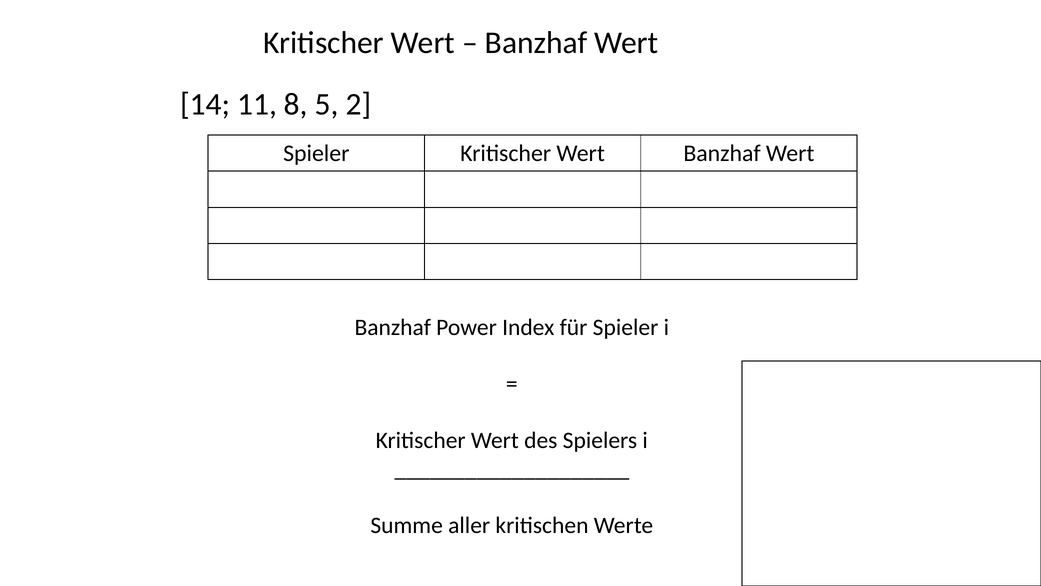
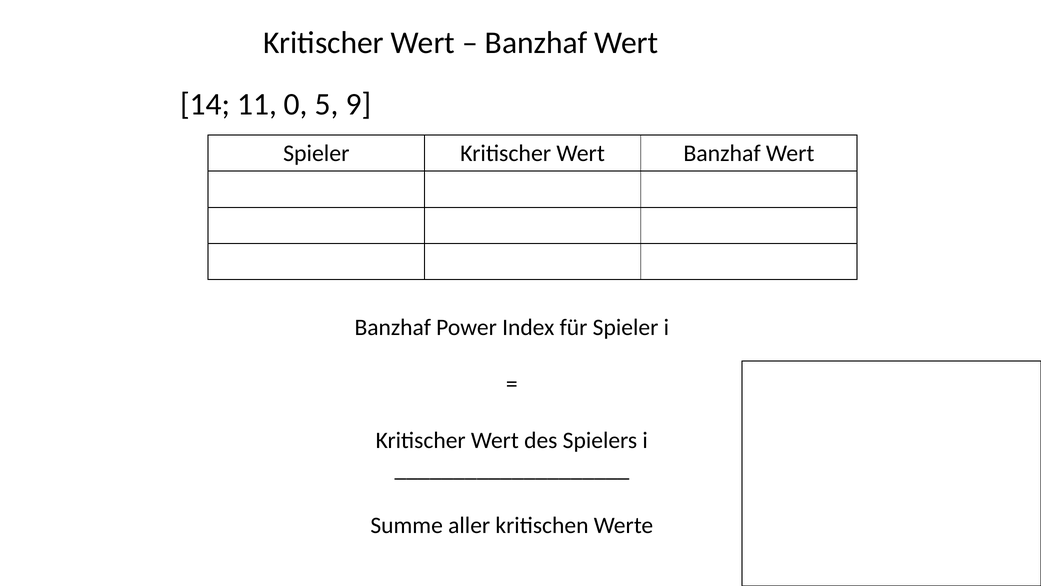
8: 8 -> 0 (296, 104)
2: 2 -> 9 (359, 104)
